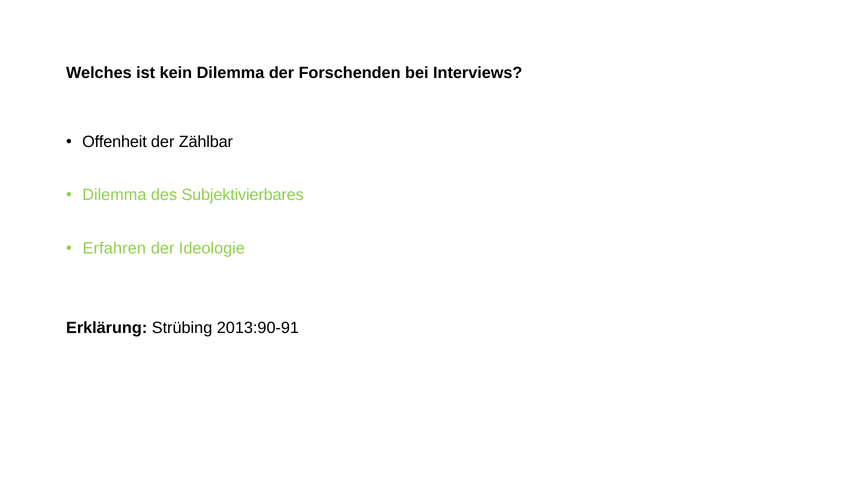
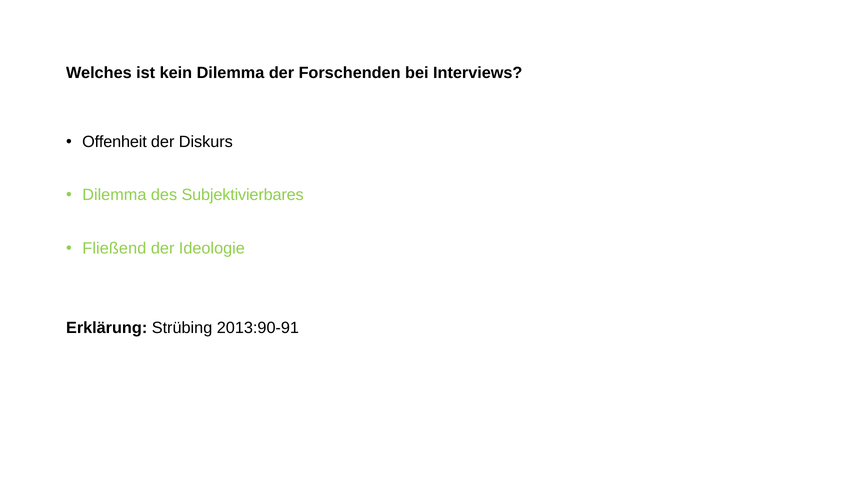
Zählbar: Zählbar -> Diskurs (206, 142)
Erfahren: Erfahren -> Fließend (114, 248)
